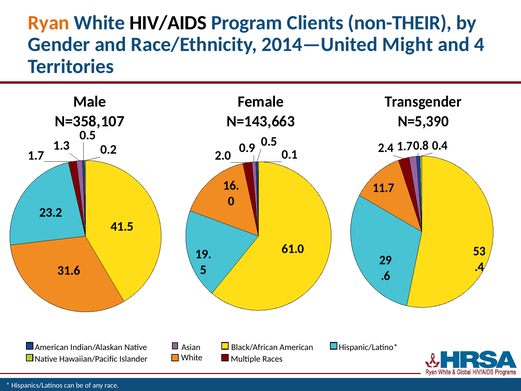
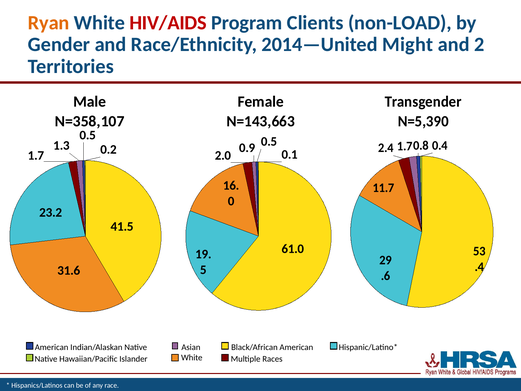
HIV/AIDS colour: black -> red (168, 23)
non-THEIR: non-THEIR -> non-LOAD (400, 23)
4: 4 -> 2 (479, 45)
